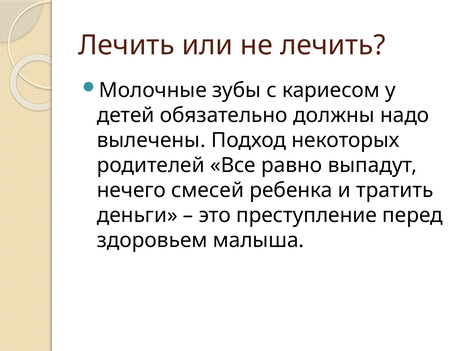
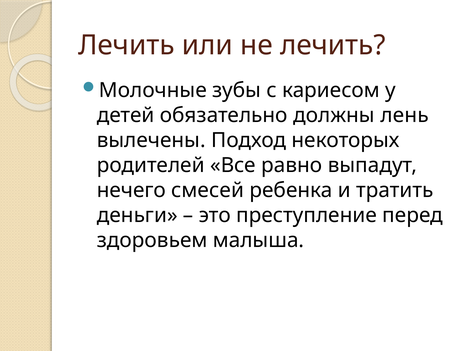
надо: надо -> лень (405, 115)
